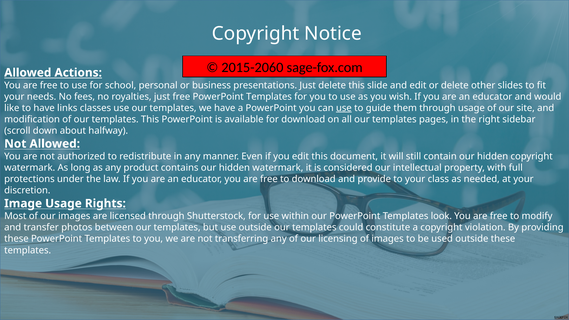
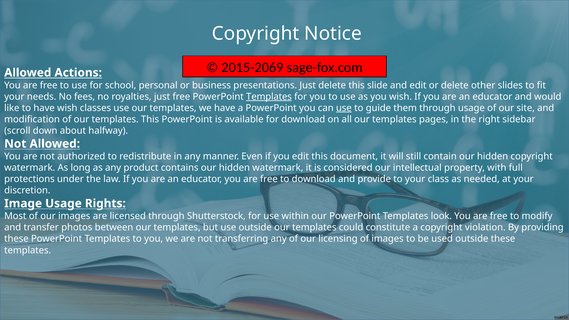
2015-2060: 2015-2060 -> 2015-2069 (252, 68)
Templates underline: none -> present (269, 97)
have links: links -> wish (67, 108)
